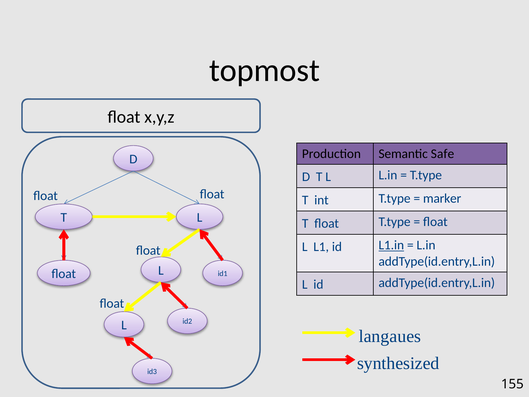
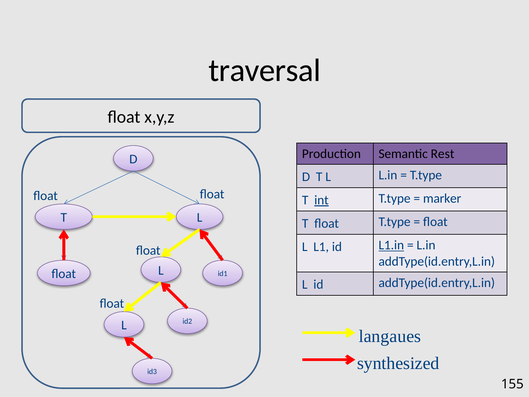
topmost: topmost -> traversal (265, 71)
Safe: Safe -> Rest (443, 154)
int underline: none -> present (321, 200)
